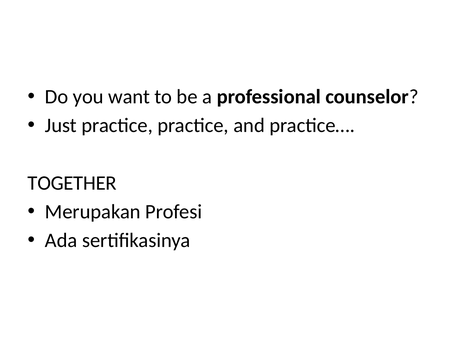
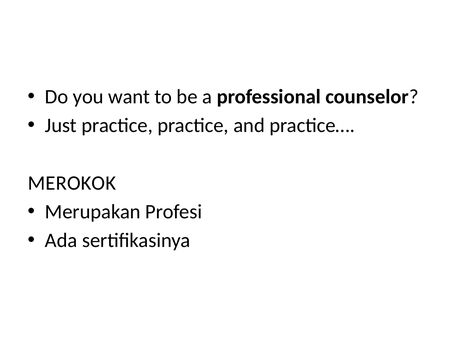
TOGETHER: TOGETHER -> MEROKOK (72, 183)
